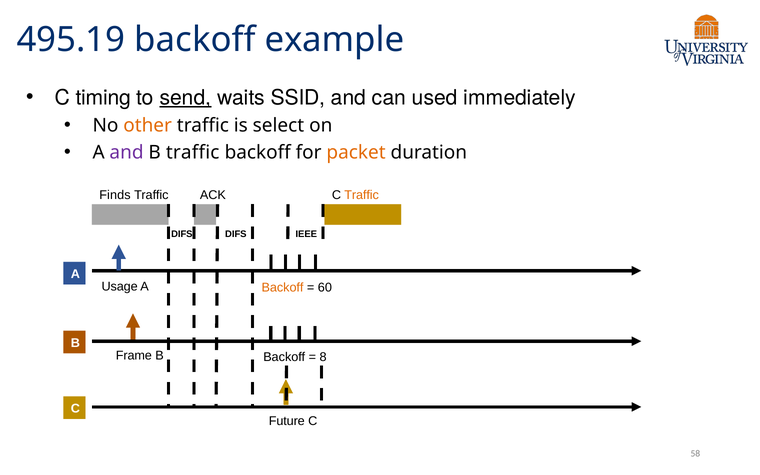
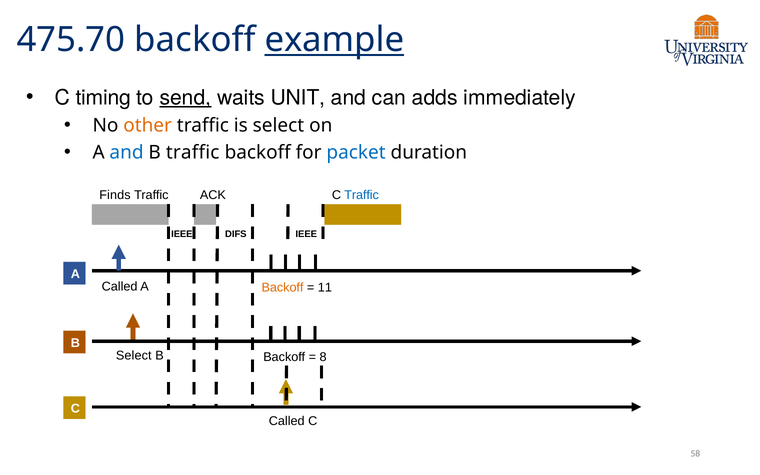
495.19: 495.19 -> 475.70 (71, 40)
example underline: none -> present (334, 40)
SSID: SSID -> UNIT (298, 98)
used: used -> adds (435, 98)
and colour: purple -> blue (127, 152)
packet colour: orange -> blue (356, 152)
Traffic colour: orange -> blue (362, 195)
DIFS: DIFS -> IEEE (182, 234)
Usage: Usage -> Called (120, 287)
60: 60 -> 11 (325, 288)
Frame: Frame -> Select (134, 355)
Future: Future -> Called (287, 421)
